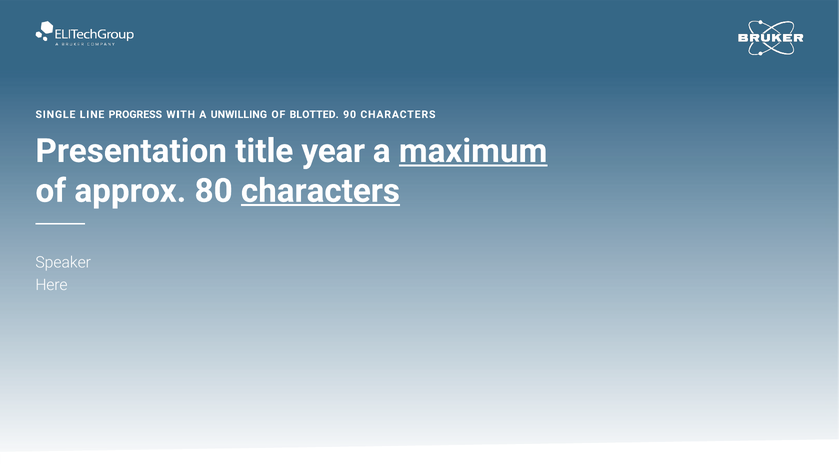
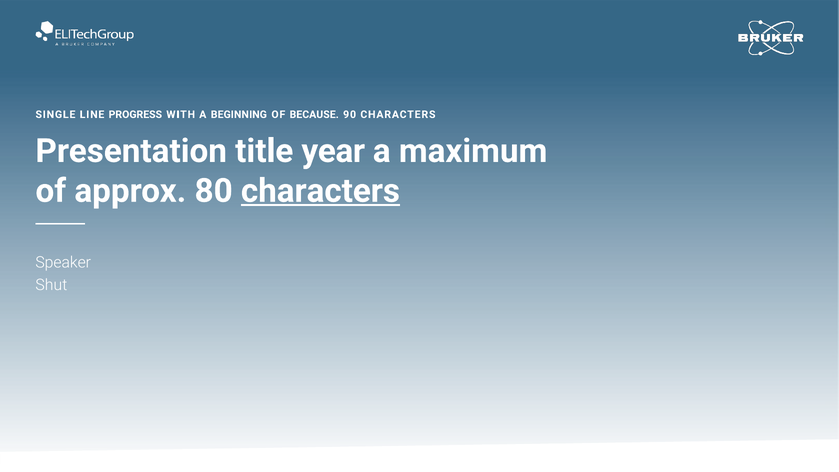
UNWILLING: UNWILLING -> BEGINNING (239, 114)
BLOTTED: BLOTTED -> BECAUSE (314, 114)
maximum underline: present -> none (473, 151)
Here: Here -> Shut (51, 285)
